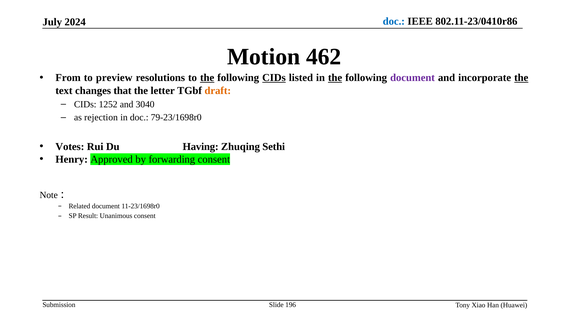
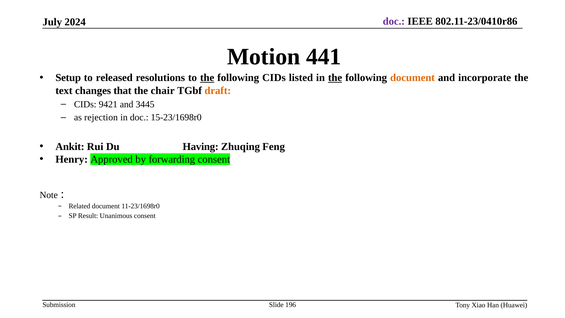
doc colour: blue -> purple (394, 21)
462: 462 -> 441 (324, 57)
From: From -> Setup (68, 78)
preview: preview -> released (114, 78)
CIDs underline: present -> none (274, 78)
document colour: purple -> orange (413, 78)
the underline: present -> none (521, 78)
letter: letter -> chair (163, 90)
1252: 1252 -> 9421 (108, 104)
3040: 3040 -> 3445 (145, 104)
79-23/1698r0: 79-23/1698r0 -> 15-23/1698r0 (176, 117)
Votes: Votes -> Ankit (70, 146)
Sethi: Sethi -> Feng (274, 146)
